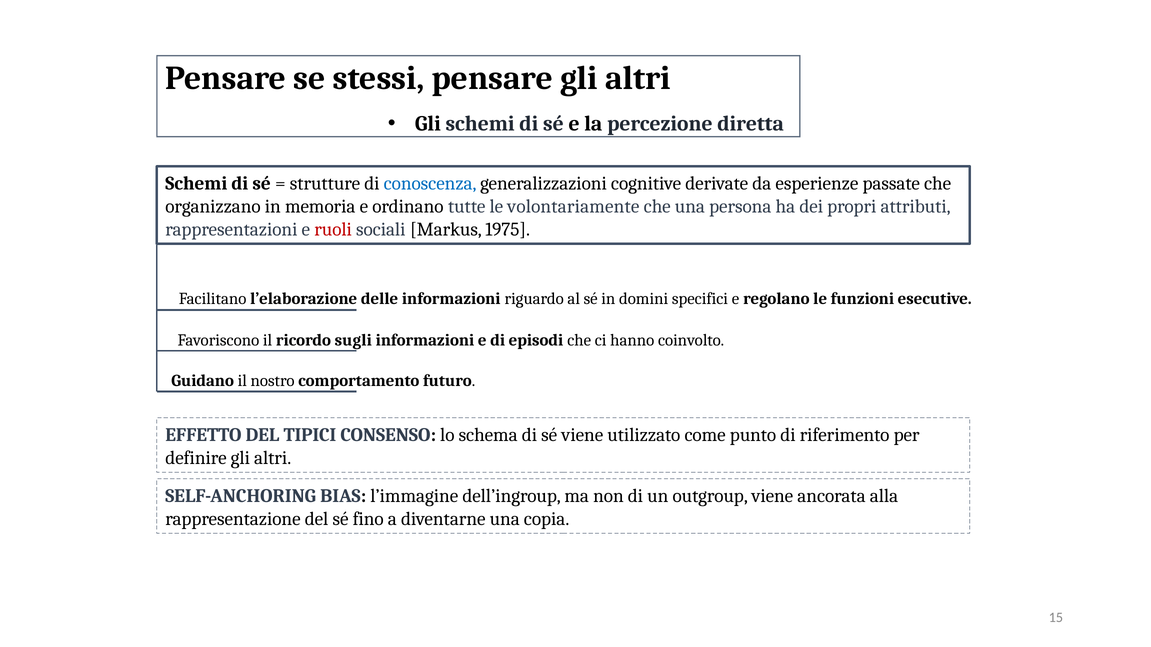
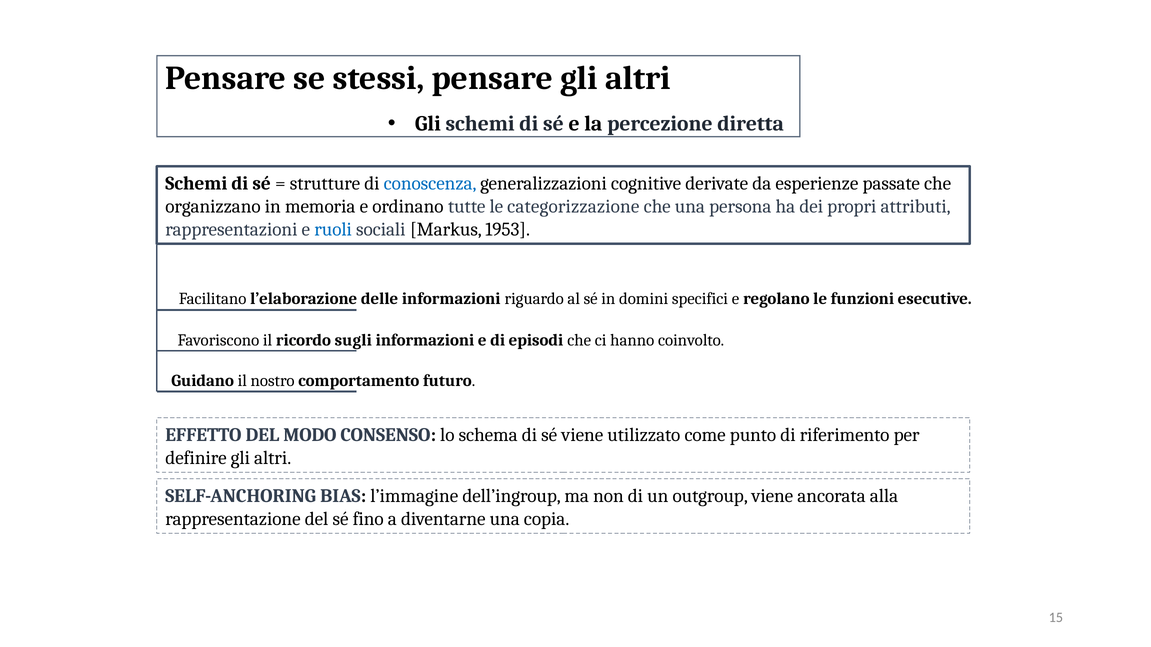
volontariamente: volontariamente -> categorizzazione (573, 207)
ruoli colour: red -> blue (333, 230)
1975: 1975 -> 1953 (508, 230)
TIPICI: TIPICI -> MODO (310, 435)
